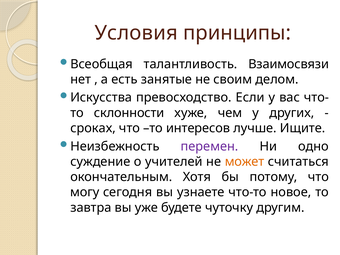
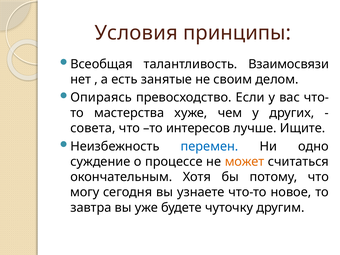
Искусства: Искусства -> Опираясь (101, 98)
склонности: склонности -> мастерства (129, 113)
сроках: сроках -> совета (93, 128)
перемен colour: purple -> blue (210, 146)
учителей: учителей -> процессе (174, 162)
